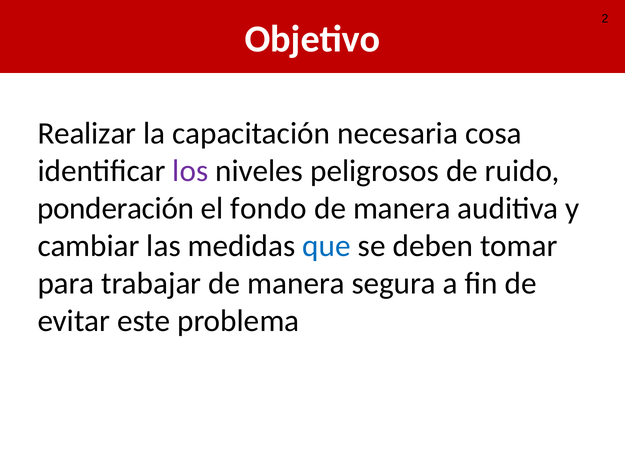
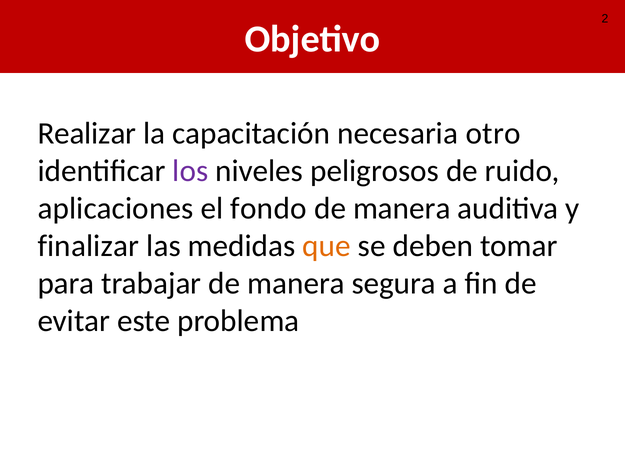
cosa: cosa -> otro (493, 133)
ponderación: ponderación -> aplicaciones (115, 208)
cambiar: cambiar -> finalizar (88, 246)
que colour: blue -> orange (327, 246)
